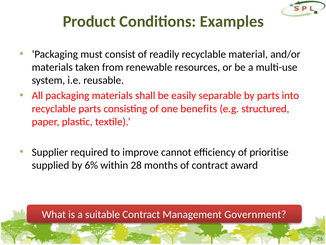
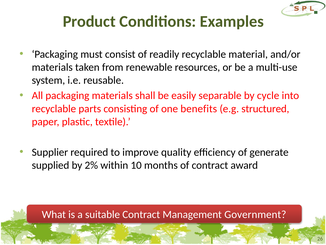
by parts: parts -> cycle (268, 95)
cannot: cannot -> quality (176, 152)
prioritise: prioritise -> generate (269, 152)
6%: 6% -> 2% (91, 165)
28: 28 -> 10 (136, 165)
